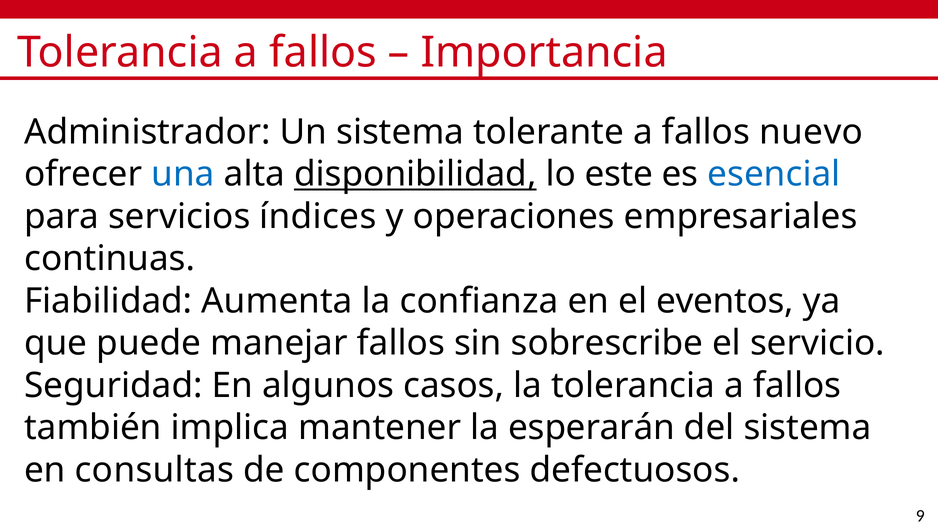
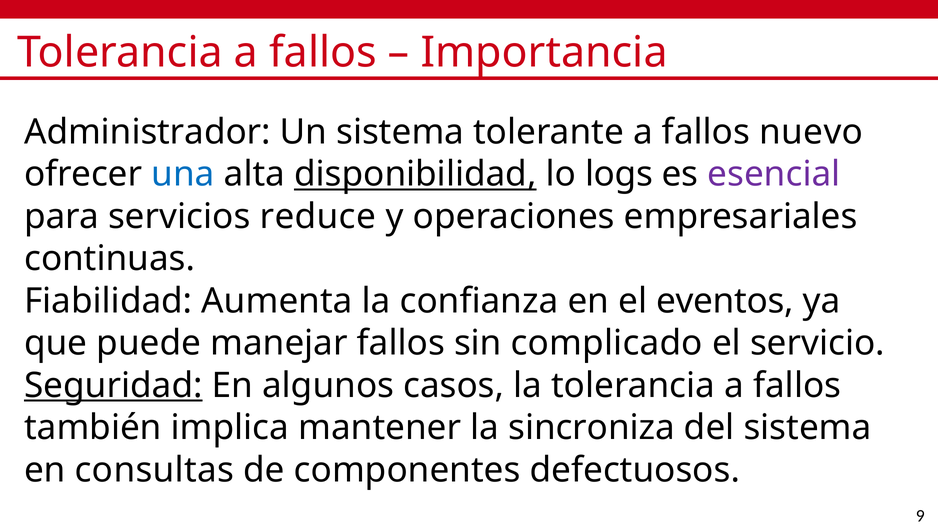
este: este -> logs (619, 174)
esencial colour: blue -> purple (774, 174)
índices: índices -> reduce (318, 216)
sobrescribe: sobrescribe -> complicado (607, 343)
Seguridad underline: none -> present (113, 385)
esperarán: esperarán -> sincroniza (592, 427)
